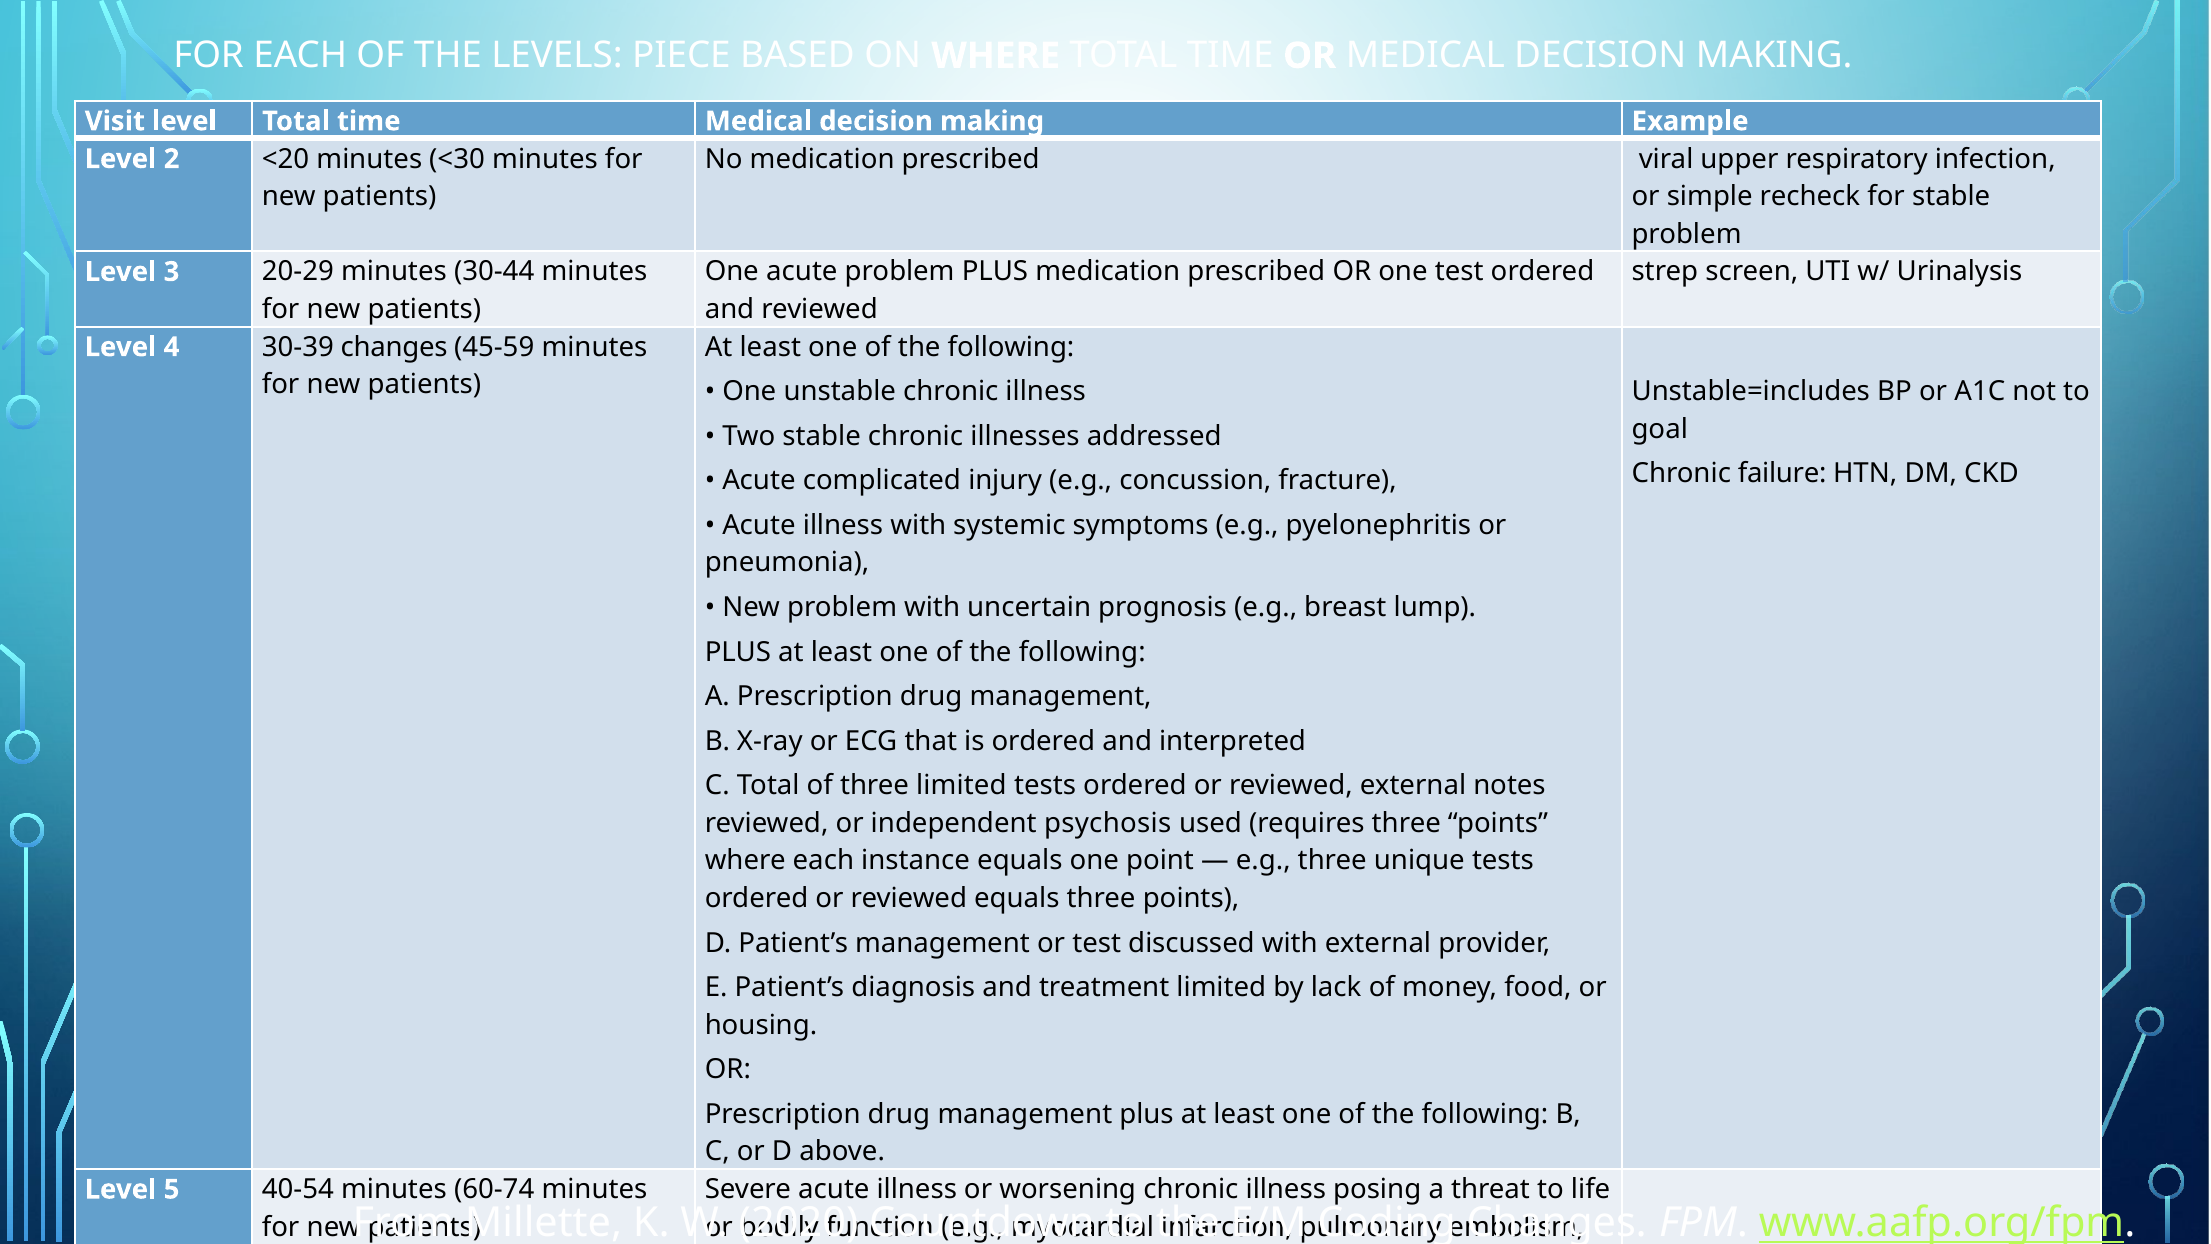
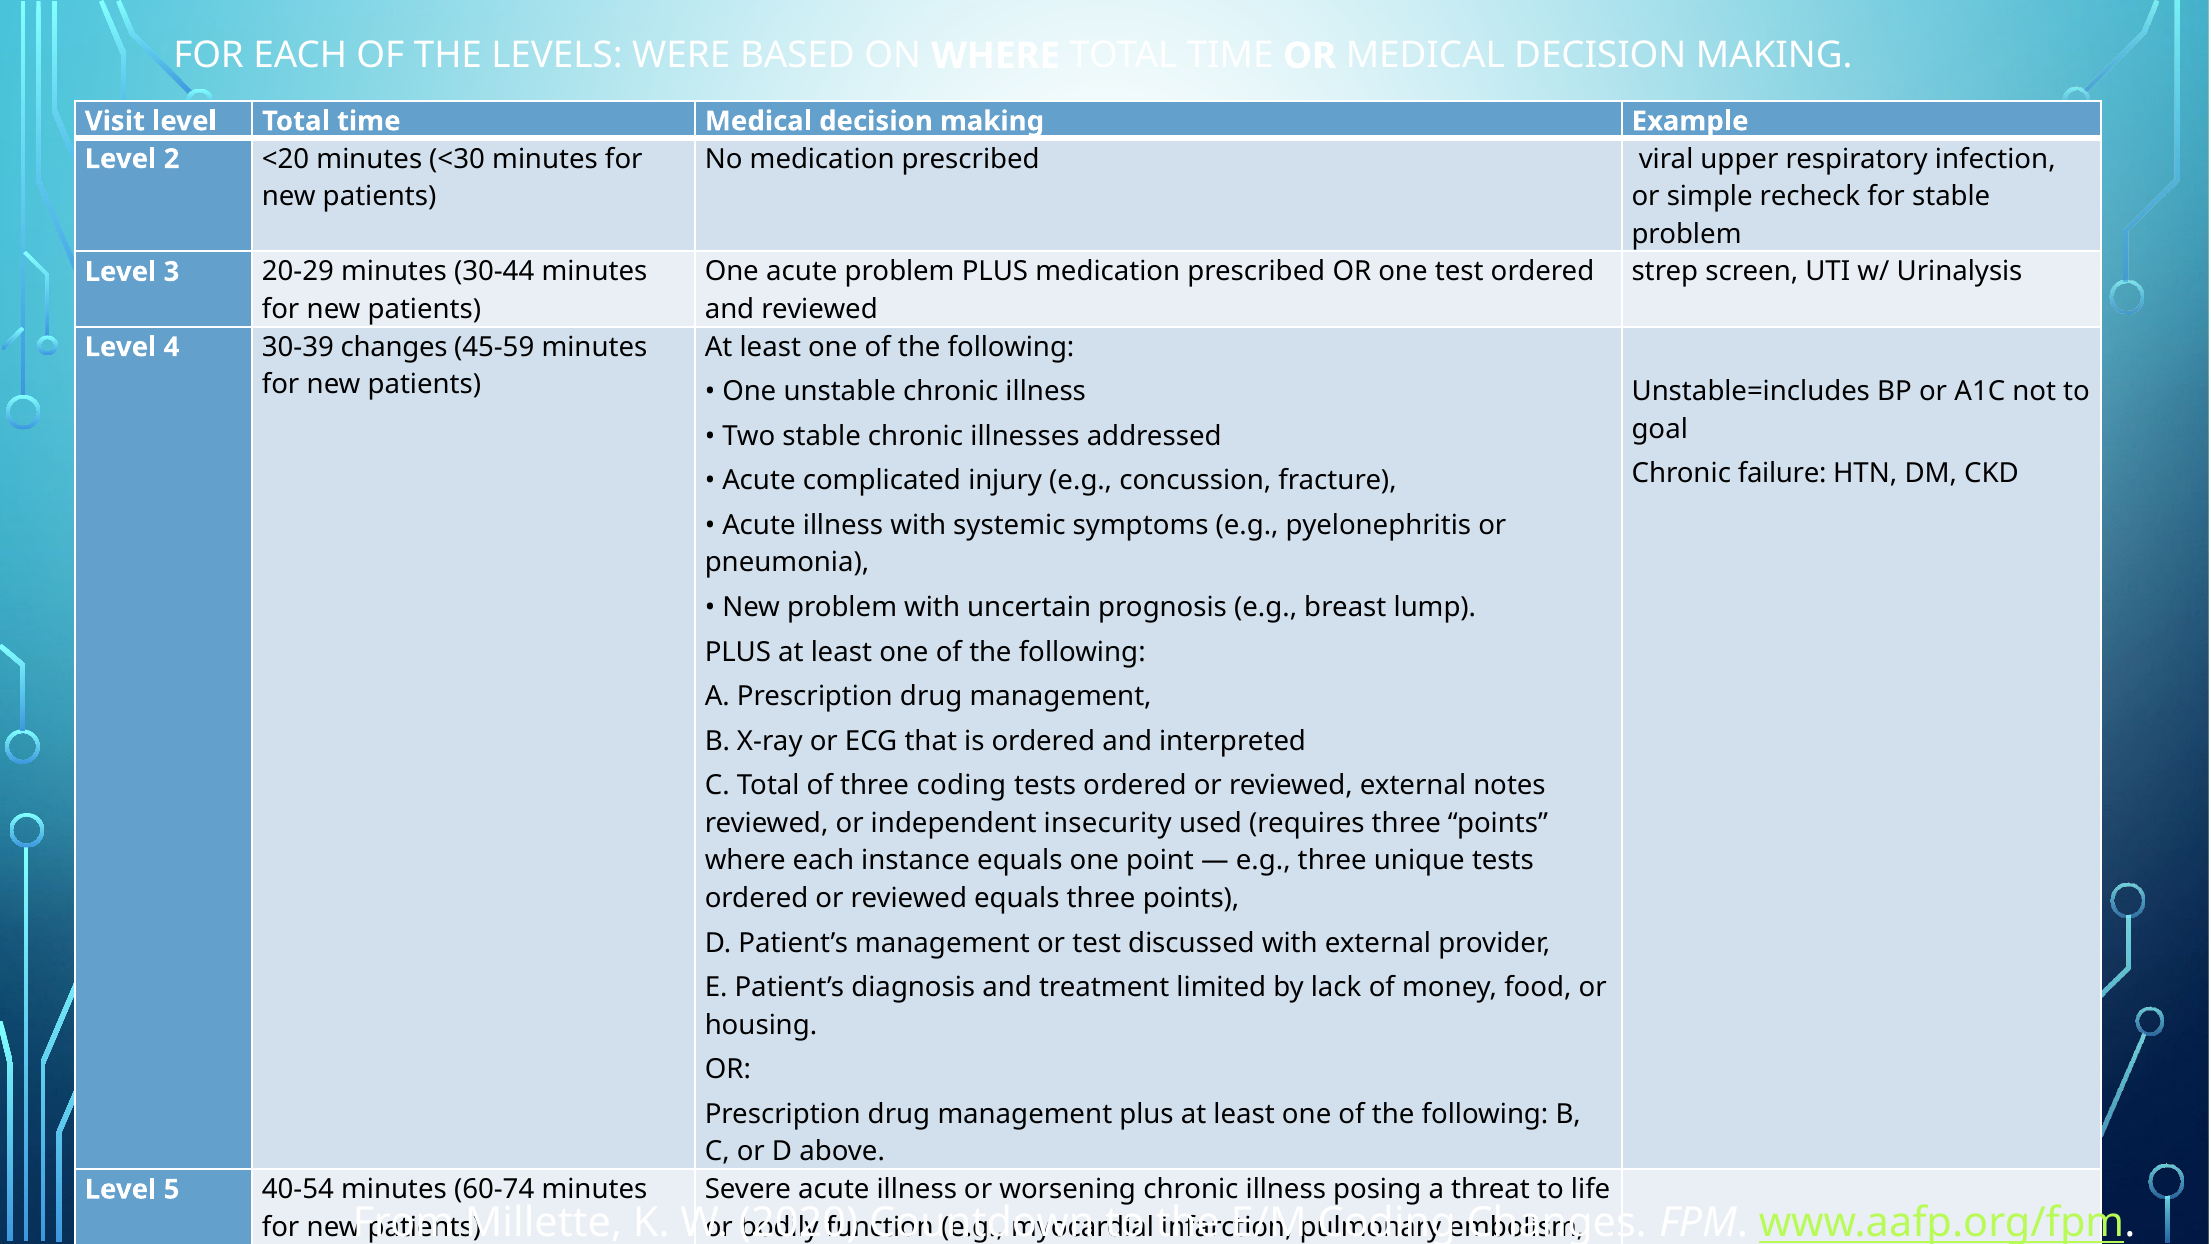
PIECE: PIECE -> WERE (681, 56)
three limited: limited -> coding (961, 785)
psychosis: psychosis -> insecurity (1108, 823)
